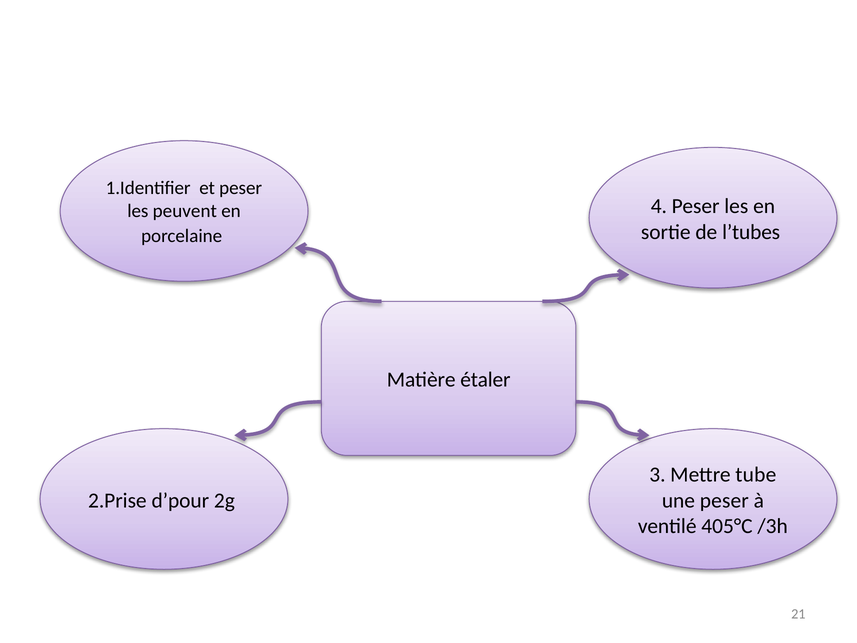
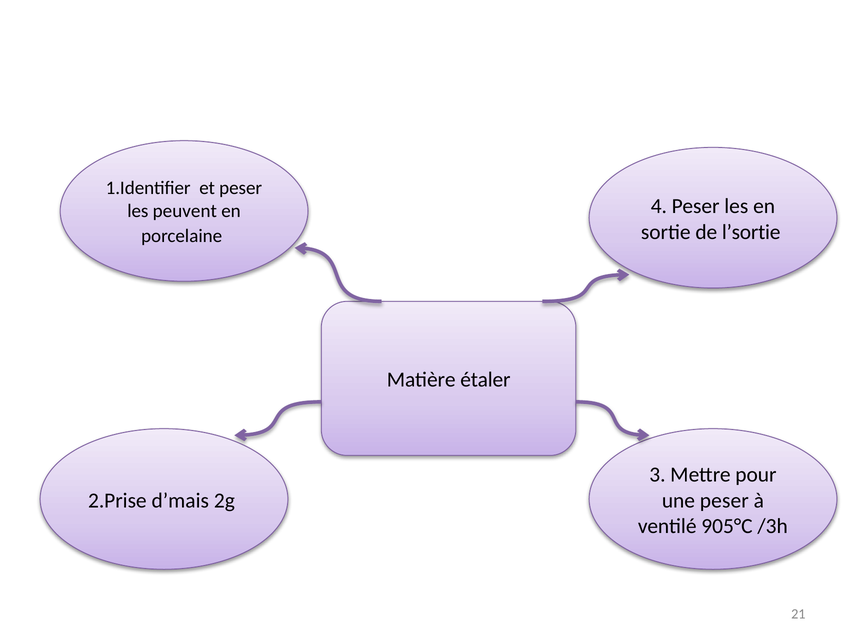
l’tubes: l’tubes -> l’sortie (751, 232)
tube: tube -> pour (756, 475)
d’pour: d’pour -> d’mais (180, 500)
405°C: 405°C -> 905°C (727, 526)
